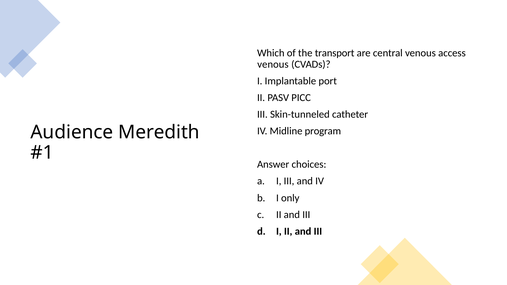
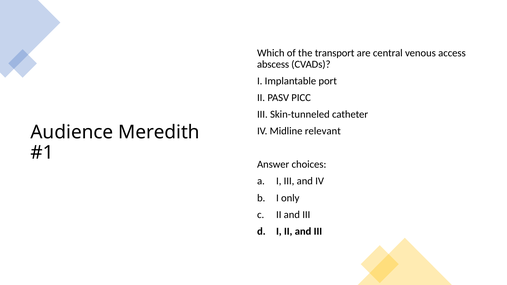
venous: venous -> abscess (273, 64)
program: program -> relevant (323, 131)
